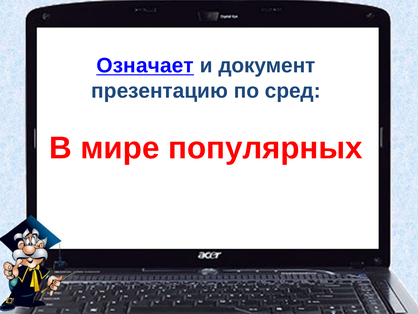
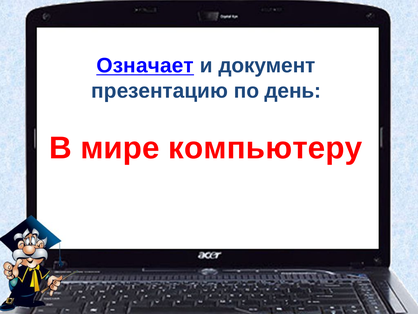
сред: сред -> день (293, 91)
популярных: популярных -> компьютеру (265, 148)
